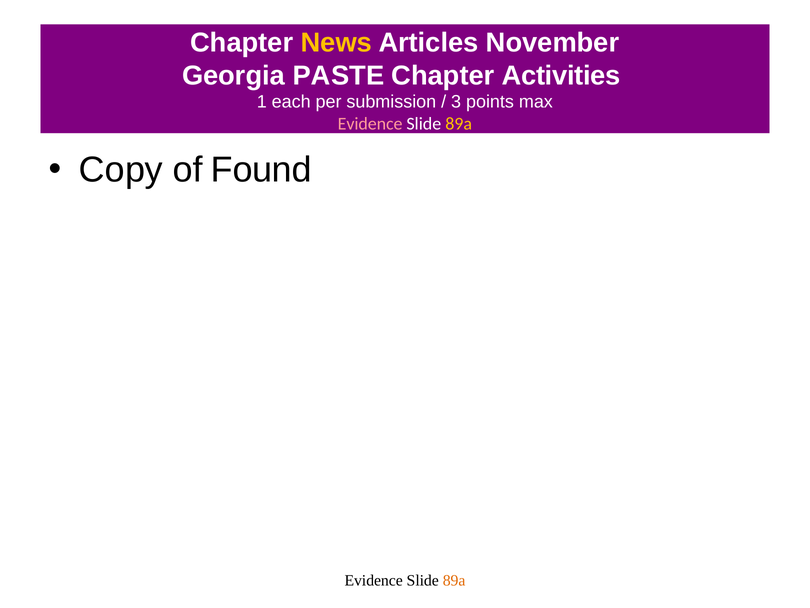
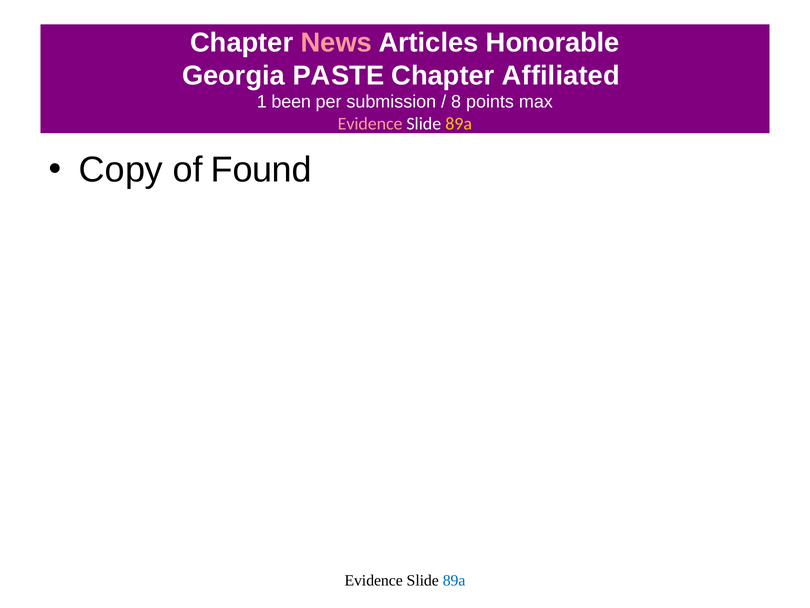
News colour: yellow -> pink (336, 43)
November: November -> Honorable (553, 43)
Activities: Activities -> Affiliated (561, 75)
each: each -> been (291, 102)
3: 3 -> 8 (456, 102)
89a colour: orange -> blue (454, 580)
